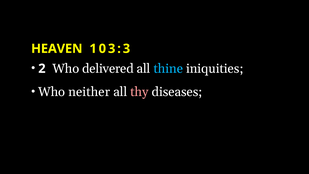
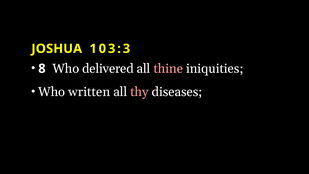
HEAVEN: HEAVEN -> JOSHUA (57, 49)
2: 2 -> 8 (42, 69)
thine colour: light blue -> pink (168, 69)
neither: neither -> written (89, 92)
